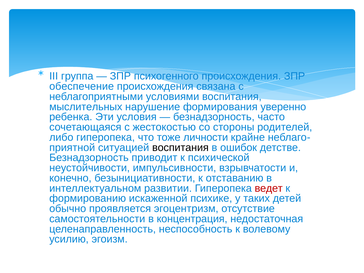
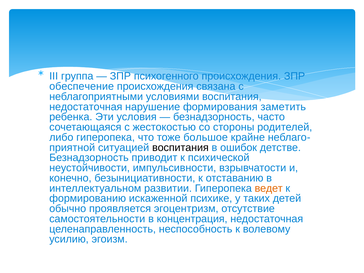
мыслительных: мыслительных -> недостаточная (86, 107)
уверенно: уверенно -> заметить (283, 107)
личности: личности -> большое (206, 137)
ведет colour: red -> orange (269, 188)
